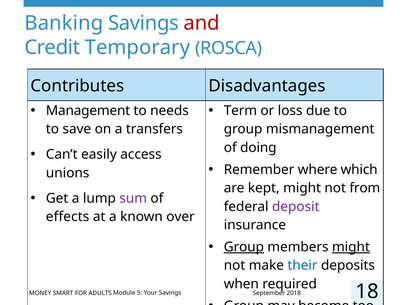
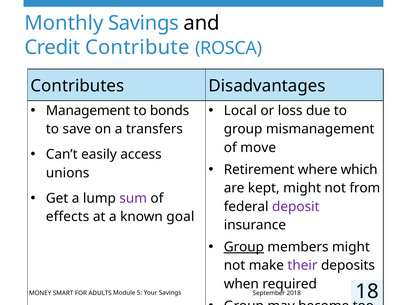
Banking: Banking -> Monthly (64, 23)
and colour: red -> black (202, 23)
Temporary: Temporary -> Contribute (137, 48)
needs: needs -> bonds (170, 111)
Term: Term -> Local (240, 111)
doing: doing -> move (258, 148)
Remember: Remember -> Retirement (259, 170)
over: over -> goal (180, 217)
might underline: present -> none (351, 247)
their colour: blue -> purple (303, 266)
